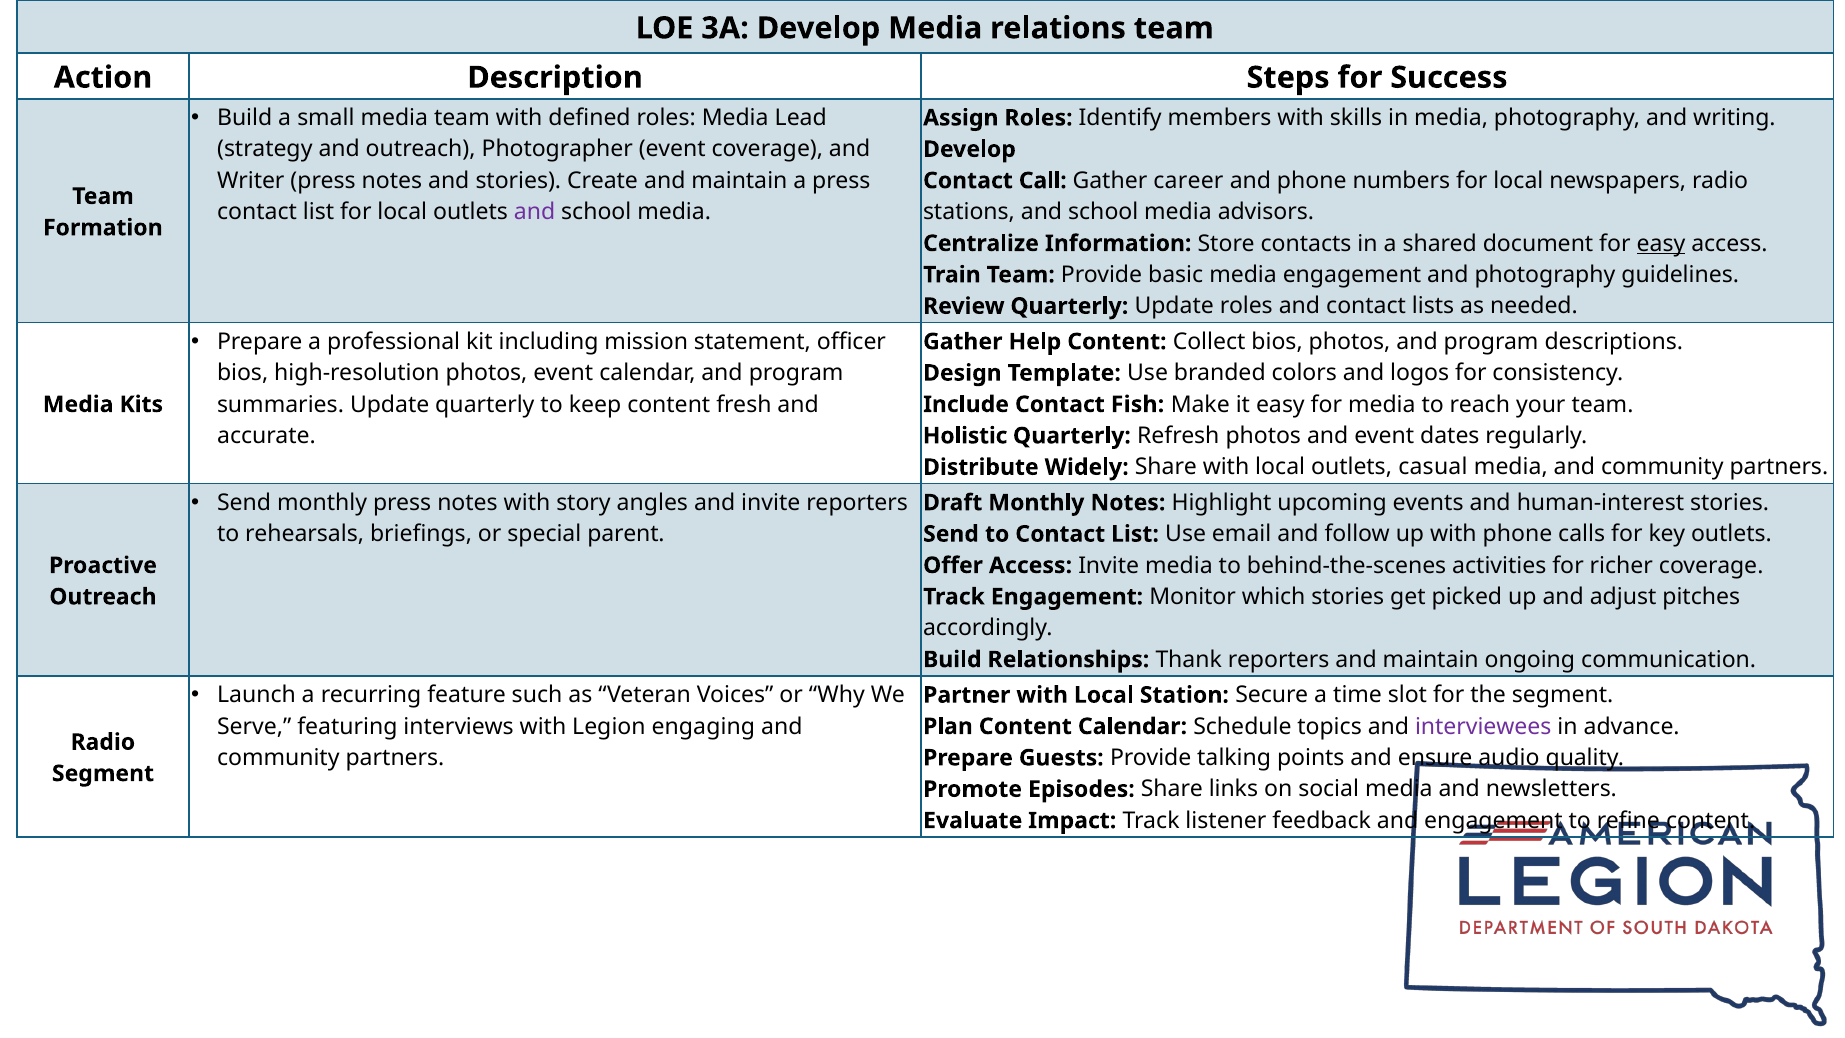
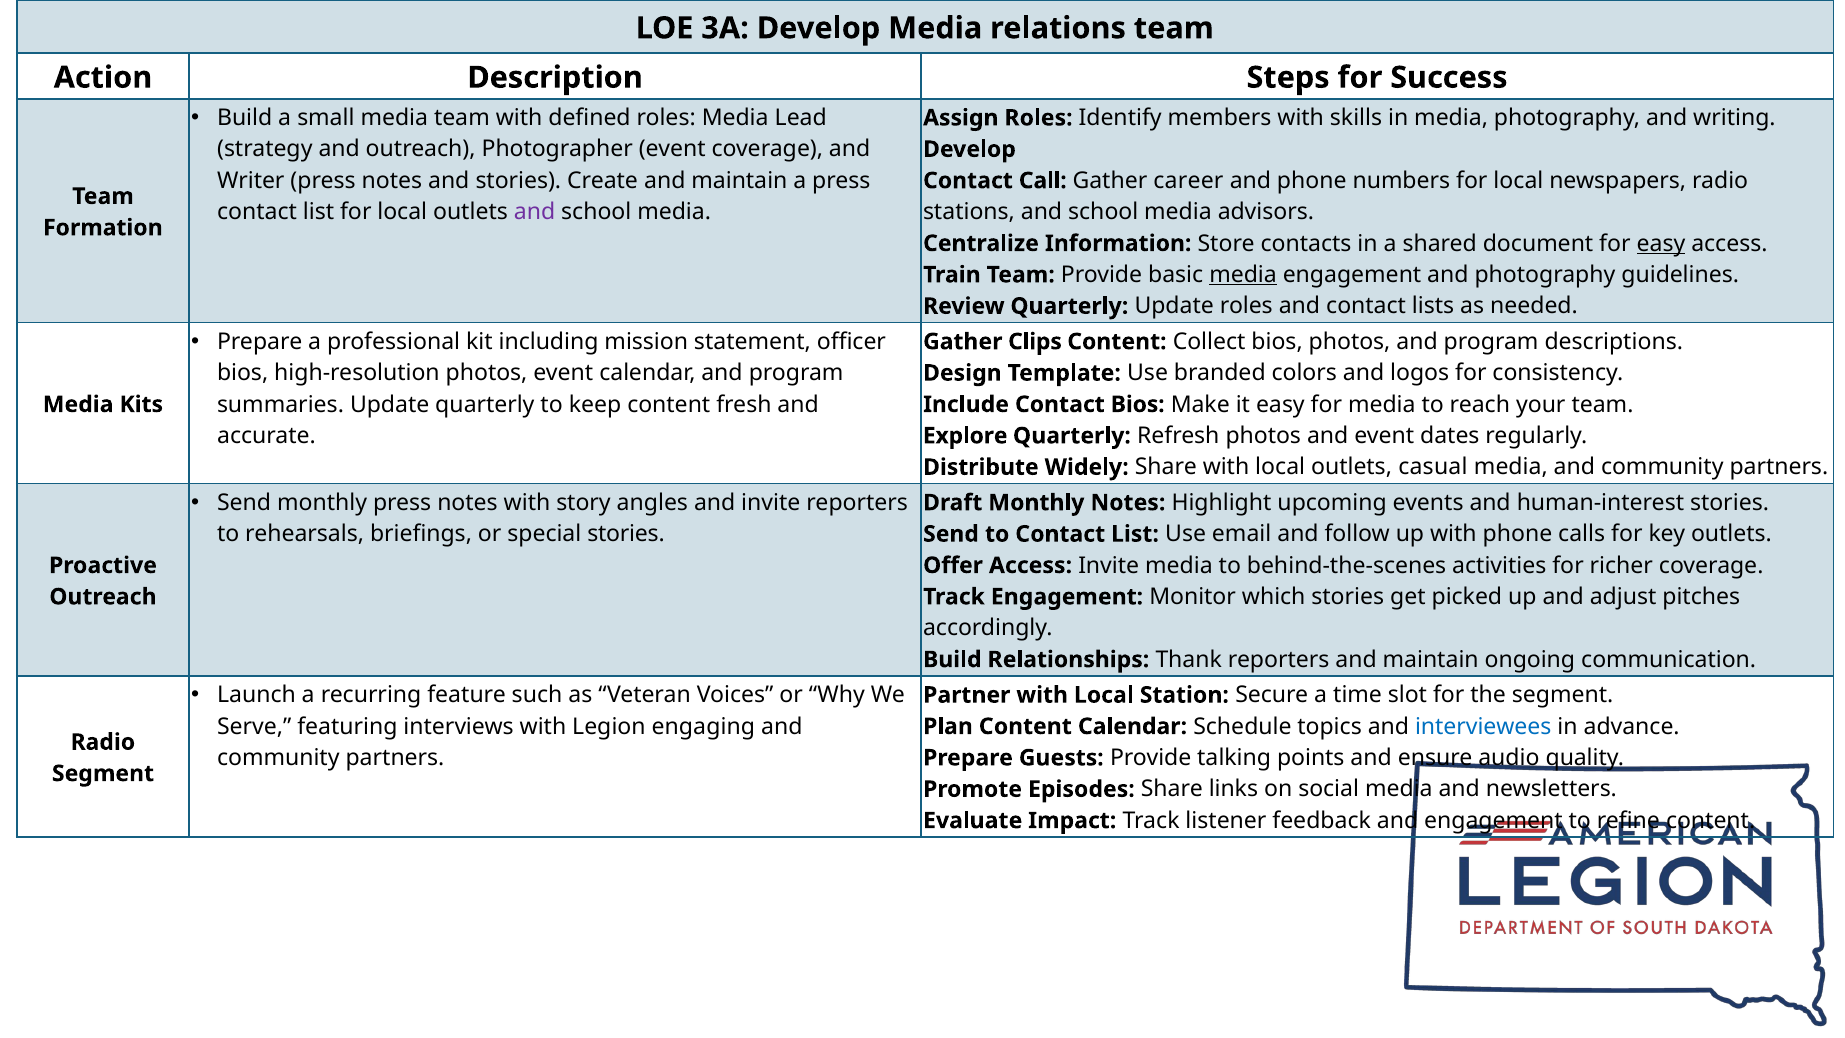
media underline: none -> present (1243, 275)
Help: Help -> Clips (1035, 342)
Contact Fish: Fish -> Bios (1138, 404)
Holistic: Holistic -> Explore (965, 436)
special parent: parent -> stories (626, 534)
interviewees colour: purple -> blue (1483, 726)
